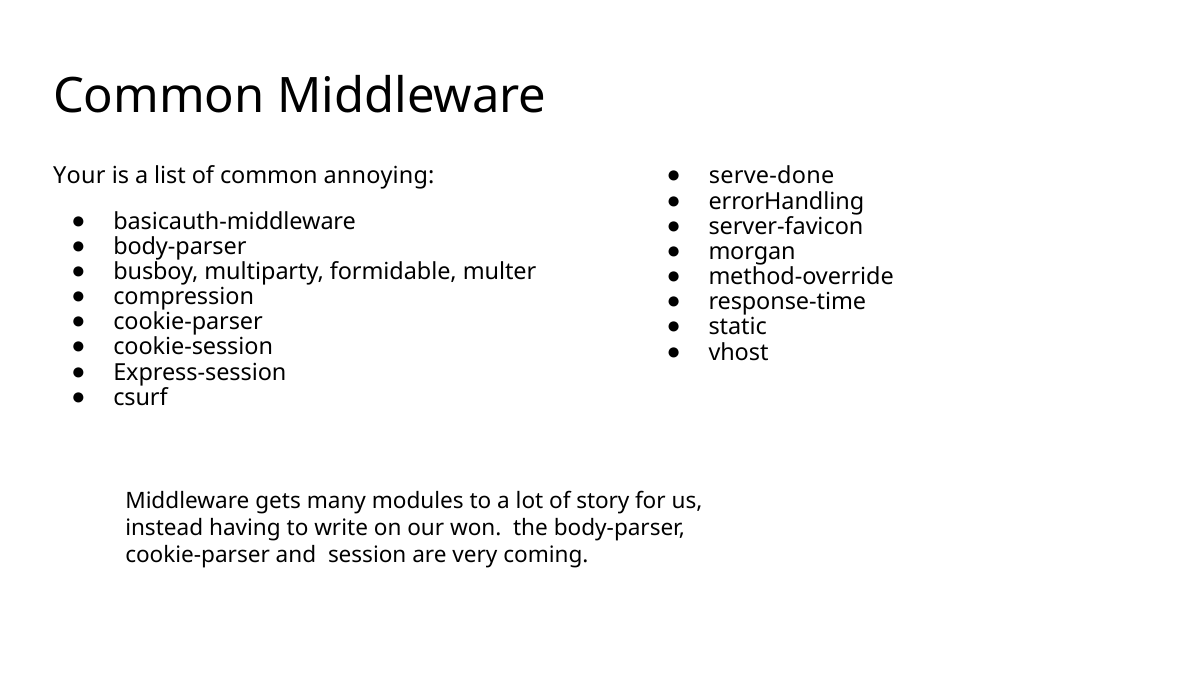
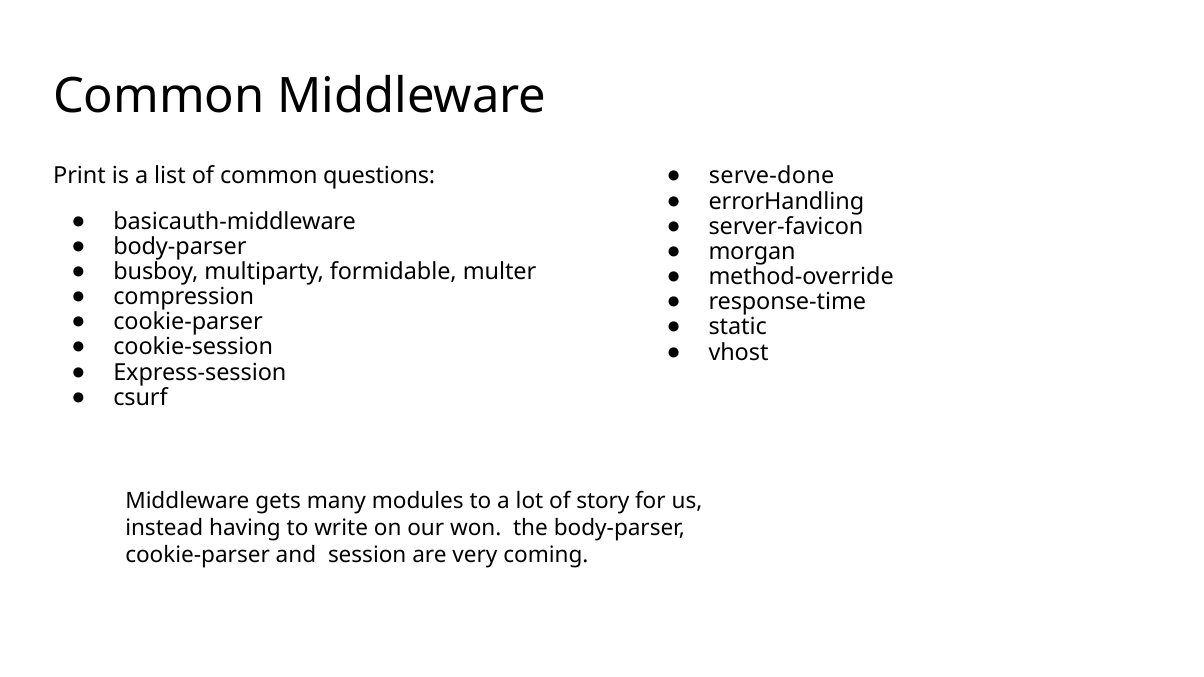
Your: Your -> Print (79, 176)
annoying: annoying -> questions (379, 176)
